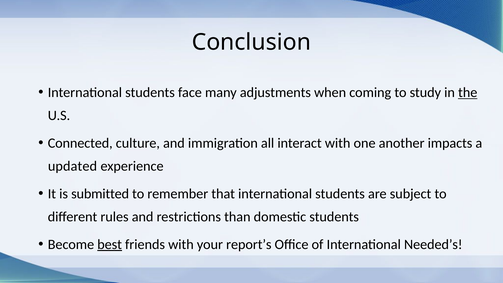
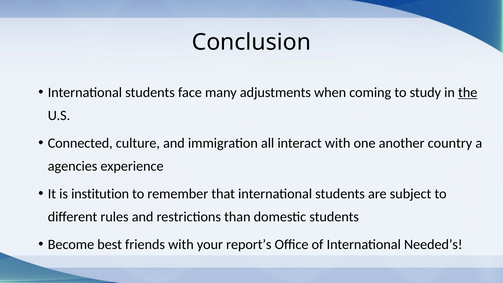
impacts: impacts -> country (450, 143)
updated: updated -> agencies (73, 166)
submitted: submitted -> institution (100, 194)
best underline: present -> none (110, 244)
